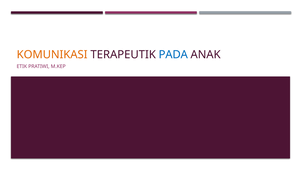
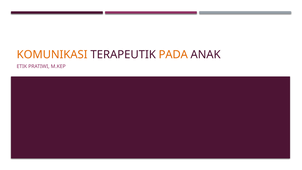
PADA colour: blue -> orange (173, 55)
